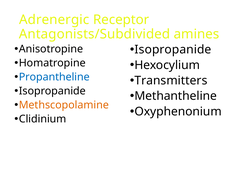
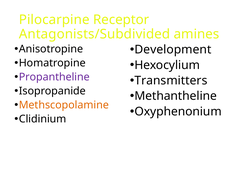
Adrenergic: Adrenergic -> Pilocarpine (54, 20)
Isopropanide: Isopropanide -> Development (173, 50)
Propantheline colour: blue -> purple (54, 77)
